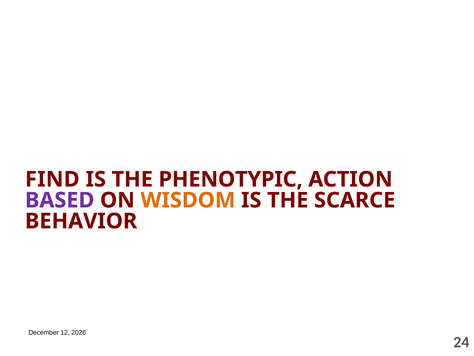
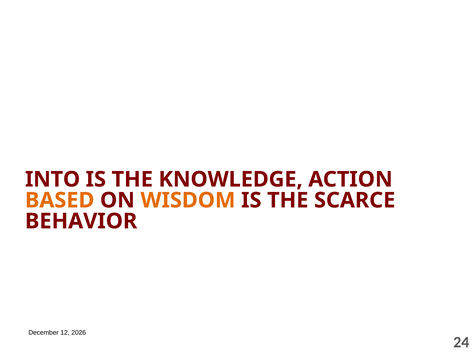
FIND: FIND -> INTO (53, 179)
PHENOTYPIC: PHENOTYPIC -> KNOWLEDGE (231, 179)
BASED colour: purple -> orange (60, 200)
